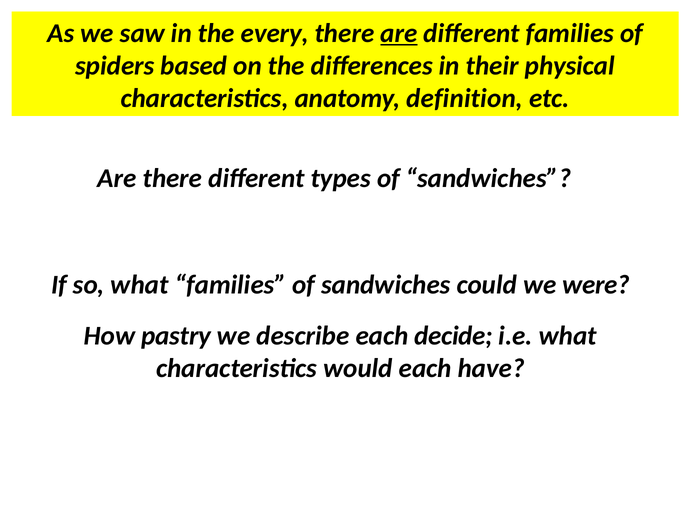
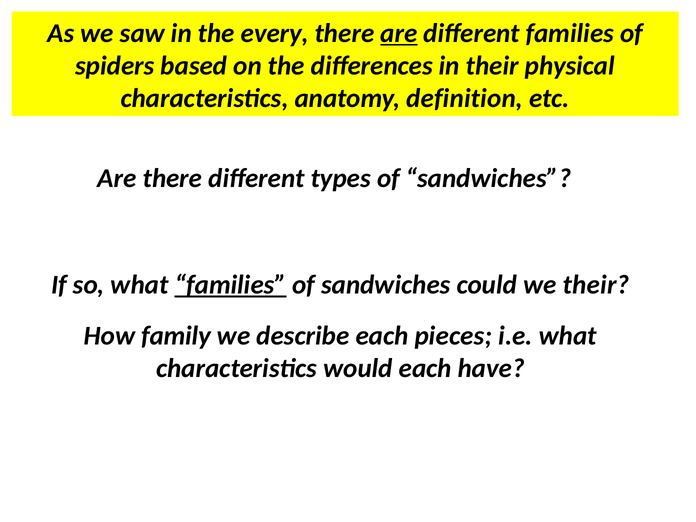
families underline: none -> present (230, 285)
we were: were -> their (596, 285)
pastry: pastry -> family (176, 336)
decide: decide -> pieces (453, 336)
